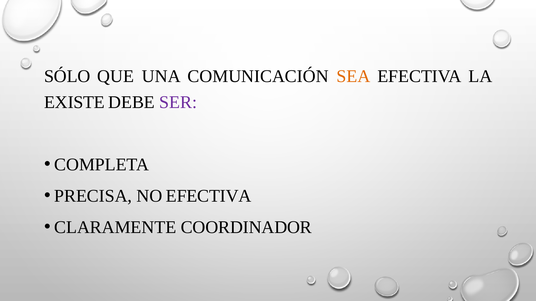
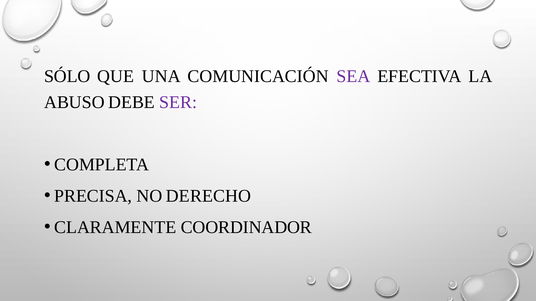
SEA colour: orange -> purple (353, 77)
EXISTE: EXISTE -> ABUSO (74, 102)
NO EFECTIVA: EFECTIVA -> DERECHO (209, 196)
